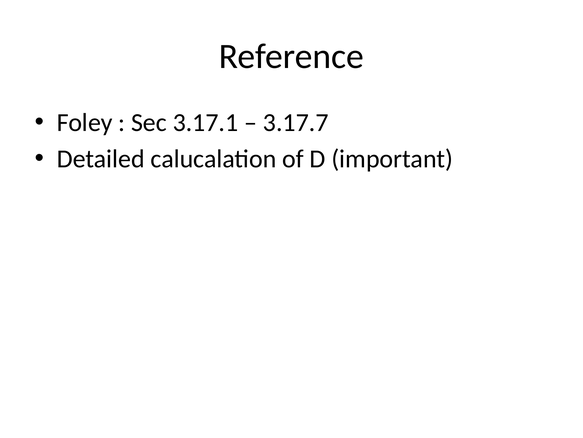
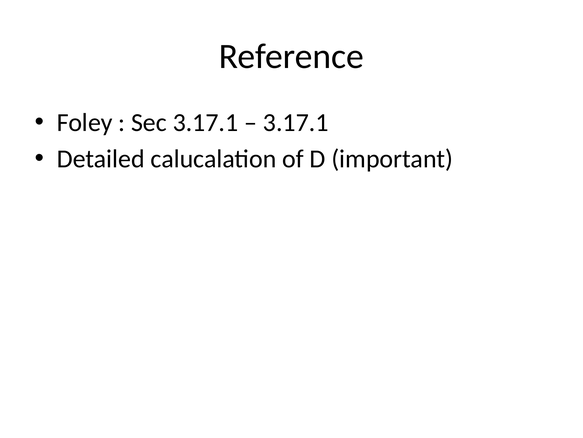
3.17.7: 3.17.7 -> 3.17.1 (296, 122)
